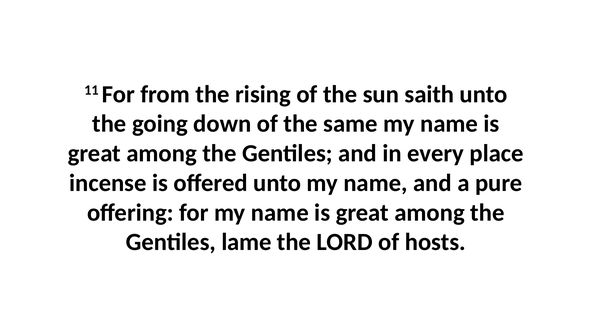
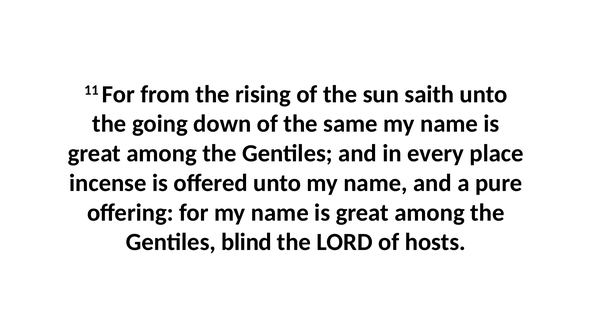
lame: lame -> blind (246, 242)
